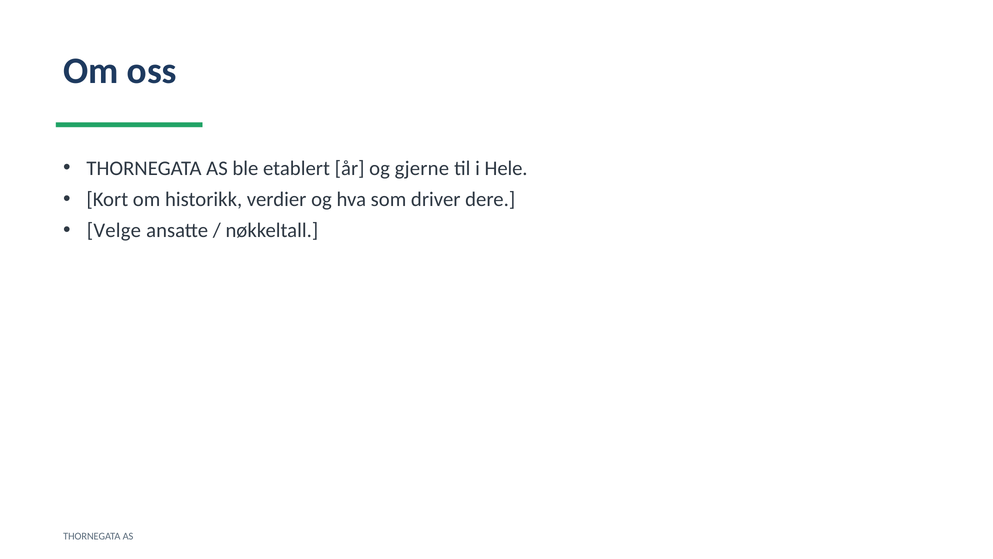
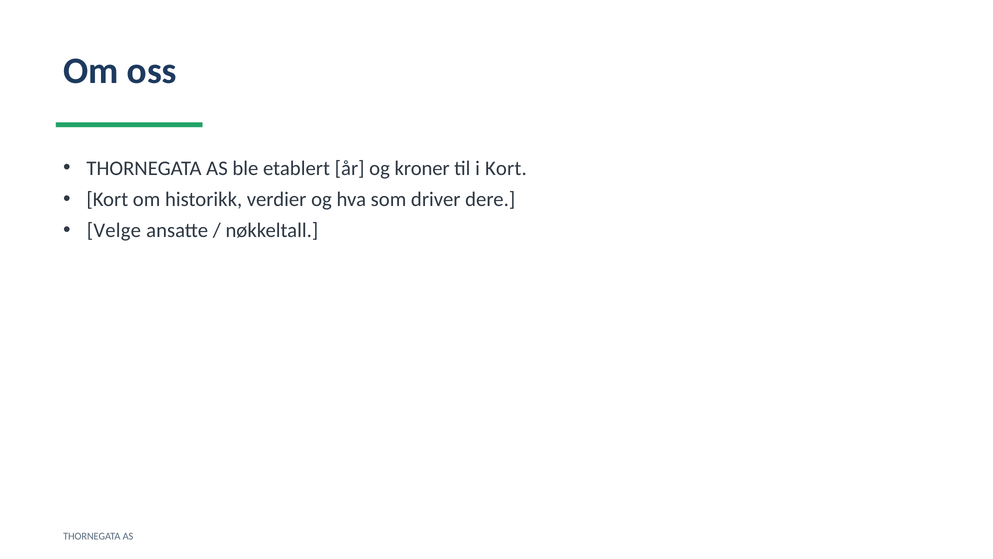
gjerne: gjerne -> kroner (422, 168)
i Hele: Hele -> Kort (506, 168)
